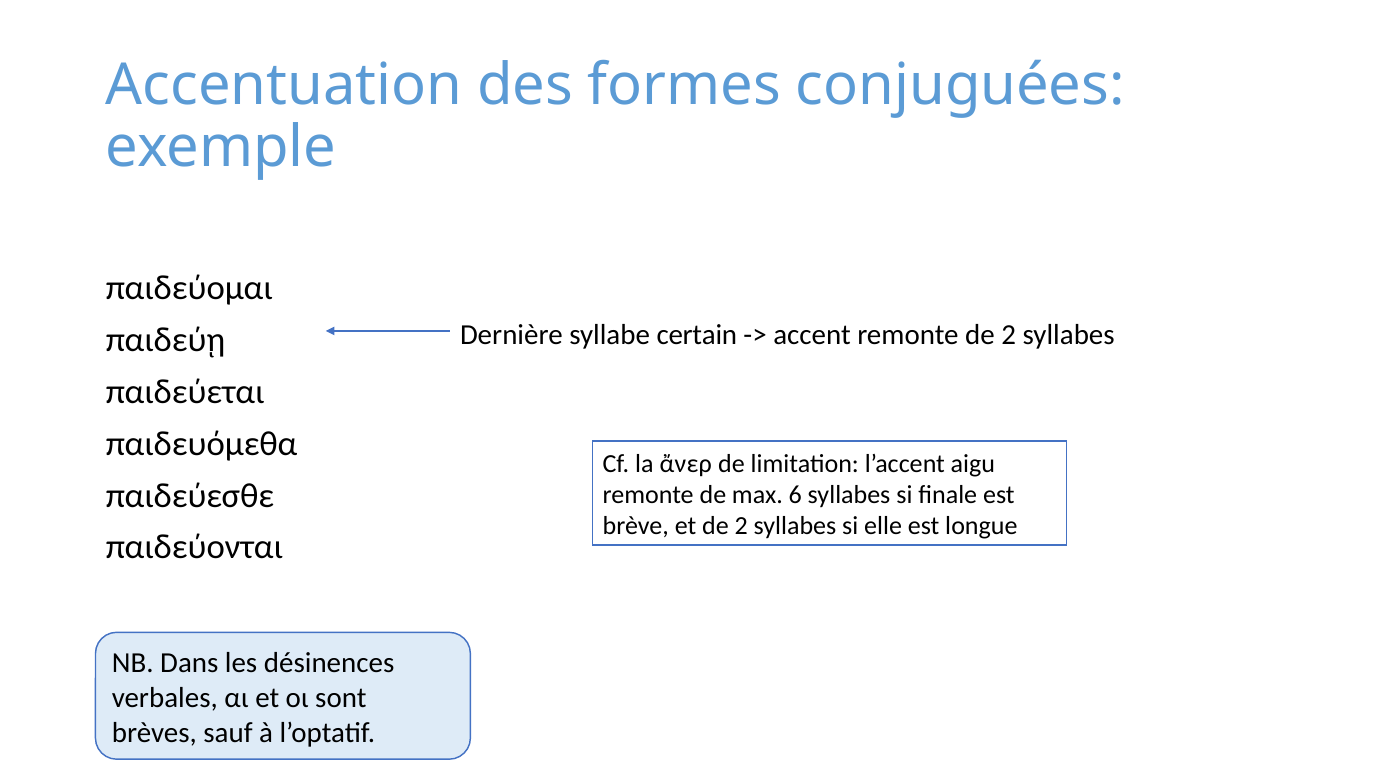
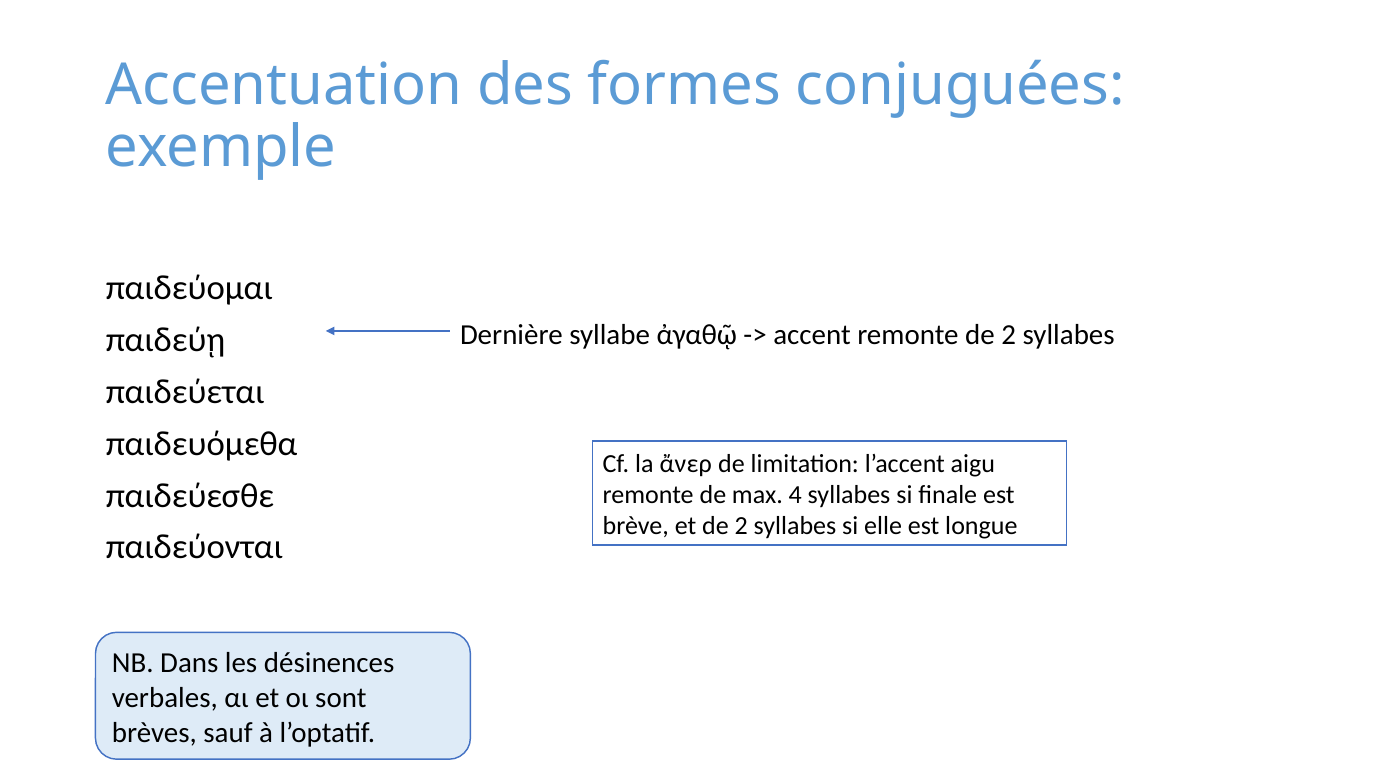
certain: certain -> ἀγαθῷ (697, 335)
6: 6 -> 4 (795, 495)
